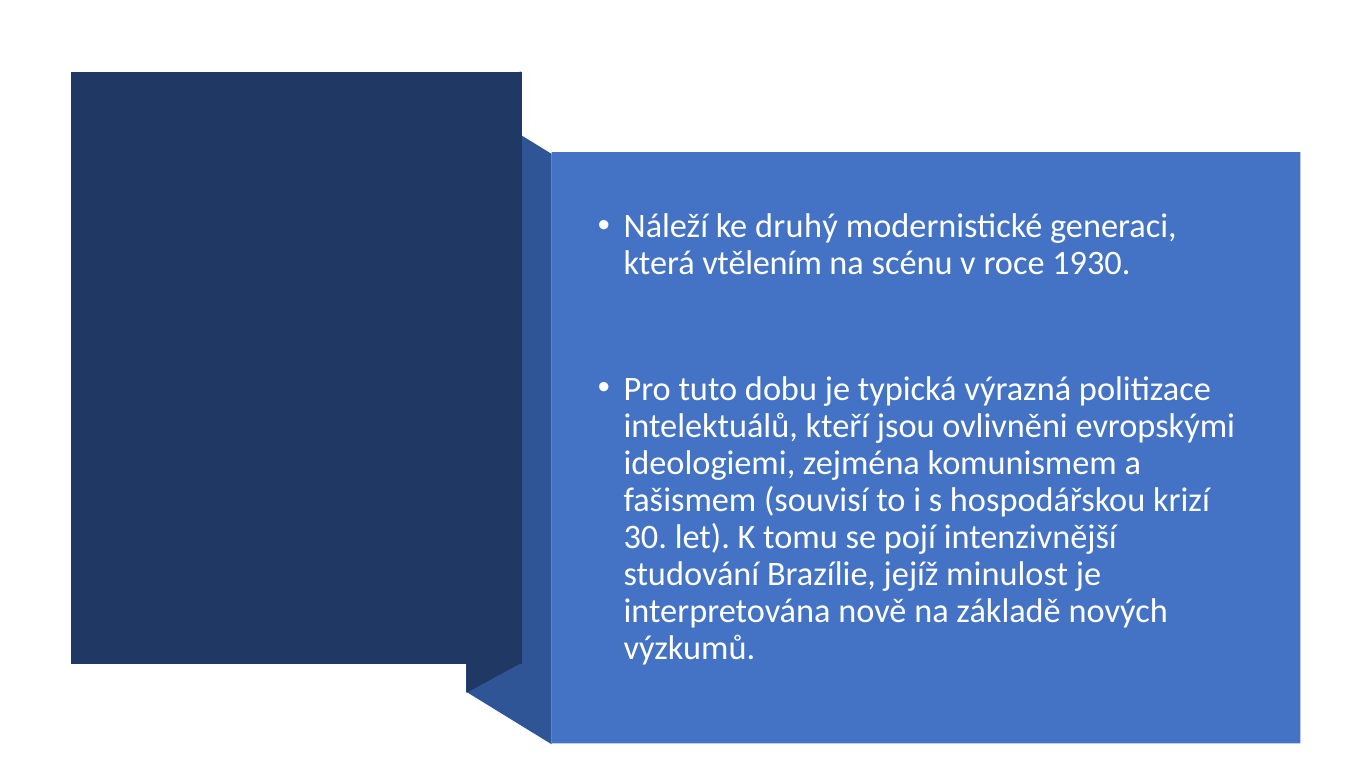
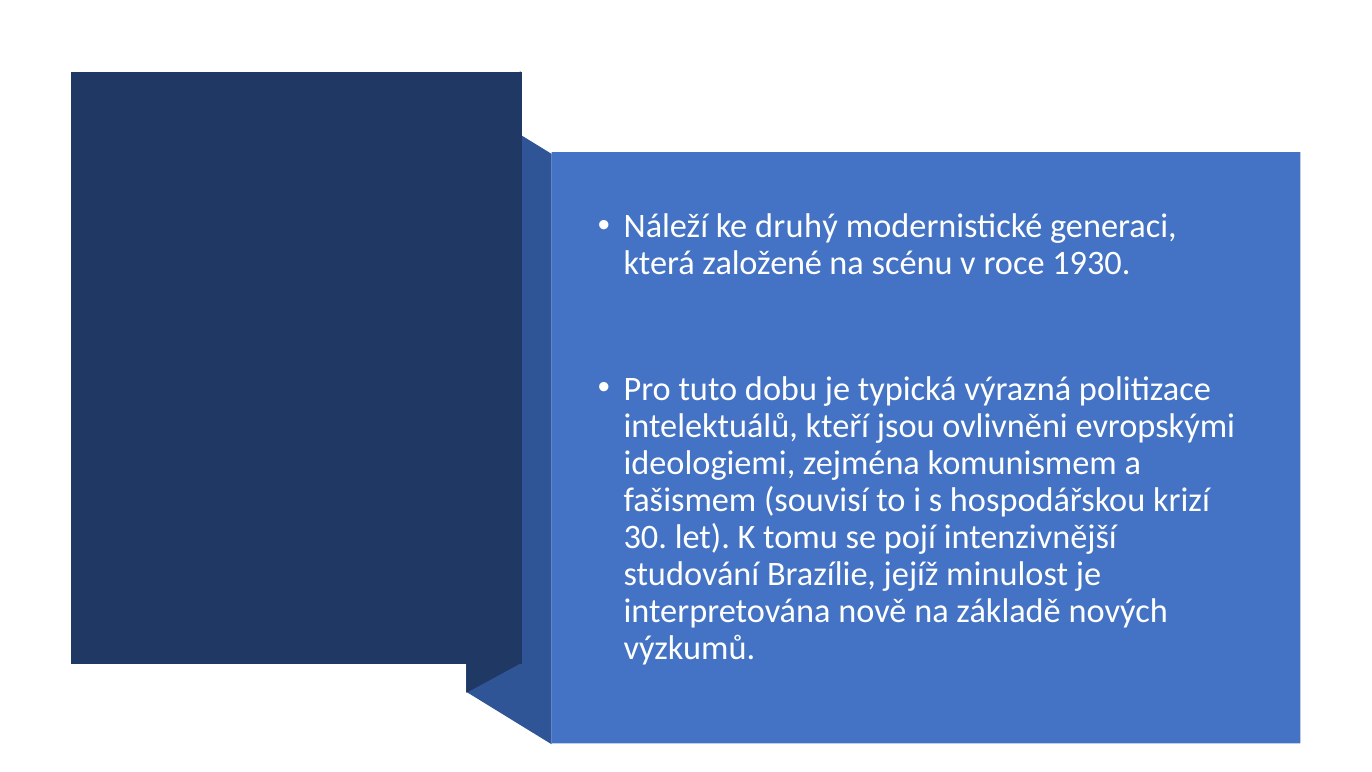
vtělením: vtělením -> založené (762, 263)
